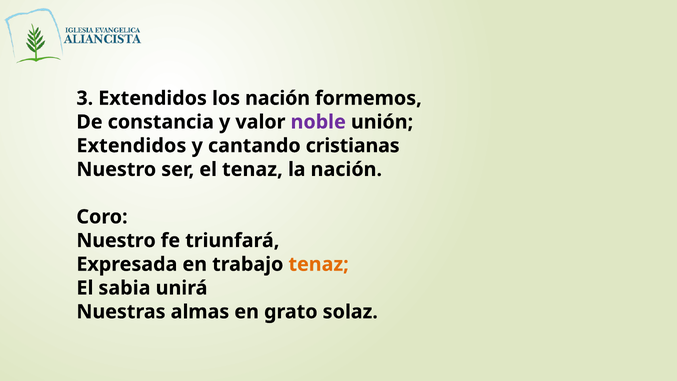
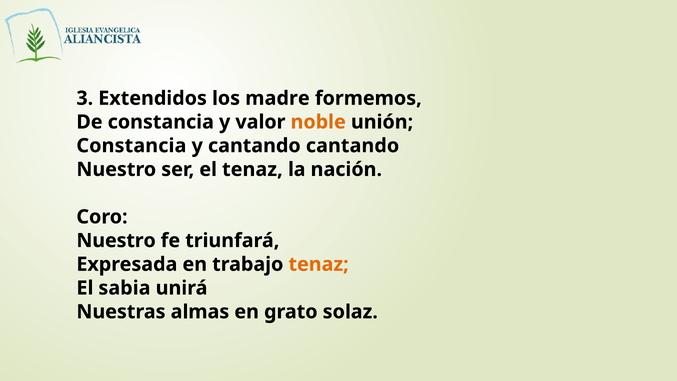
los nación: nación -> madre (277, 98)
noble colour: purple -> orange (318, 122)
Extendidos: Extendidos -> Constancia (131, 146)
cantando cristianas: cristianas -> cantando (353, 146)
